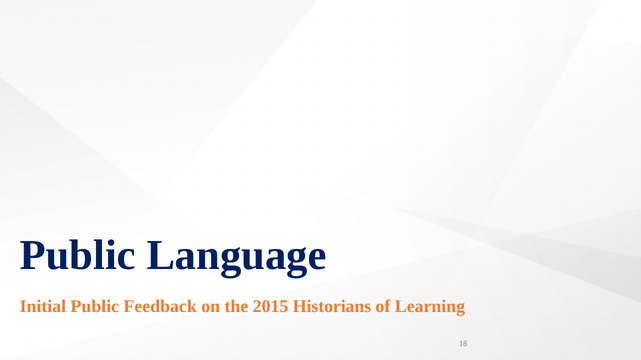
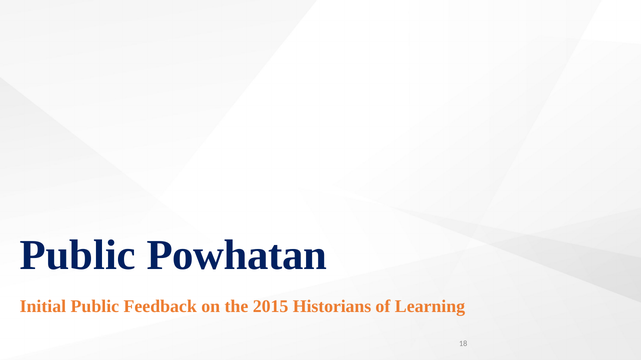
Language: Language -> Powhatan (237, 256)
